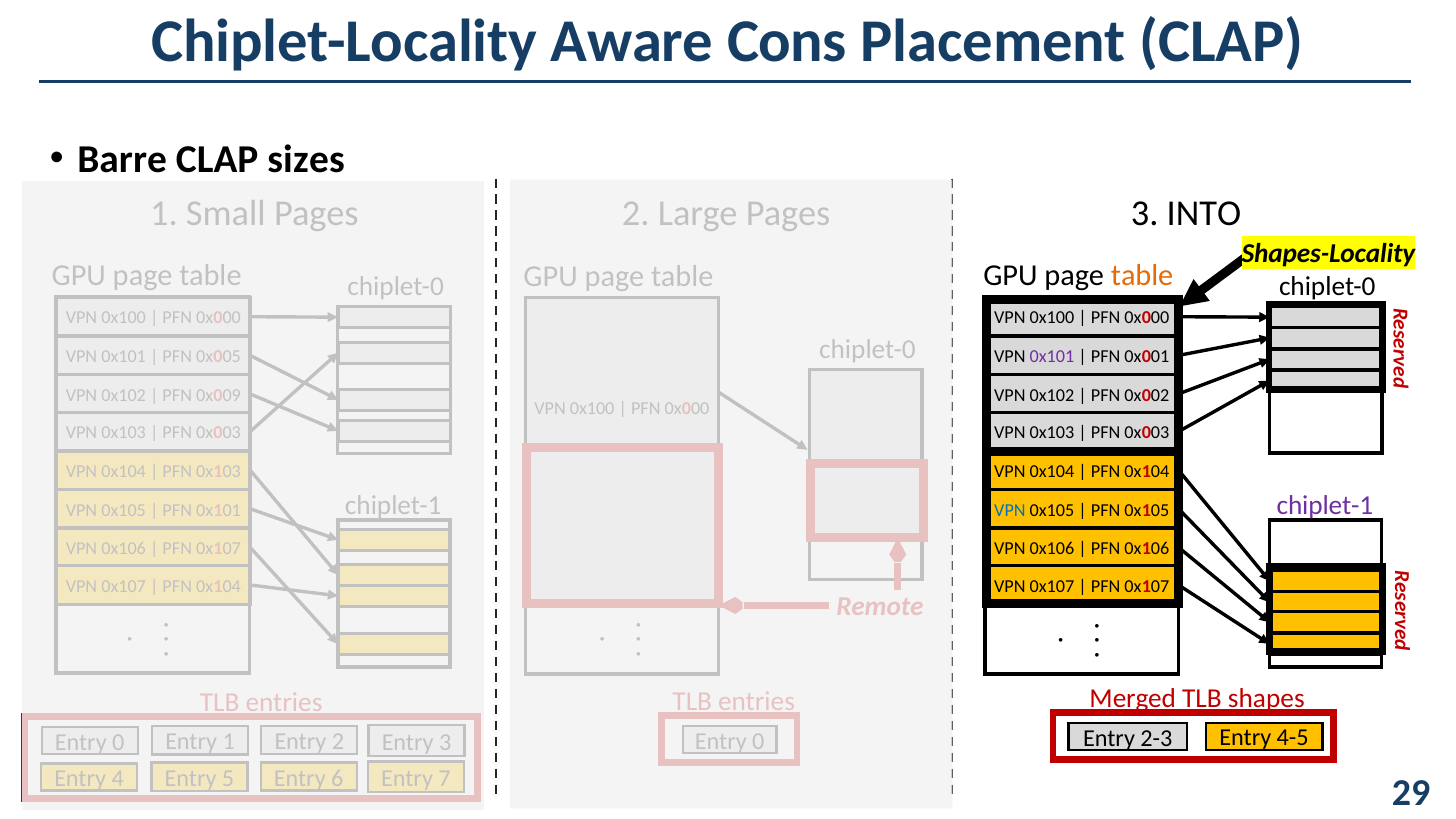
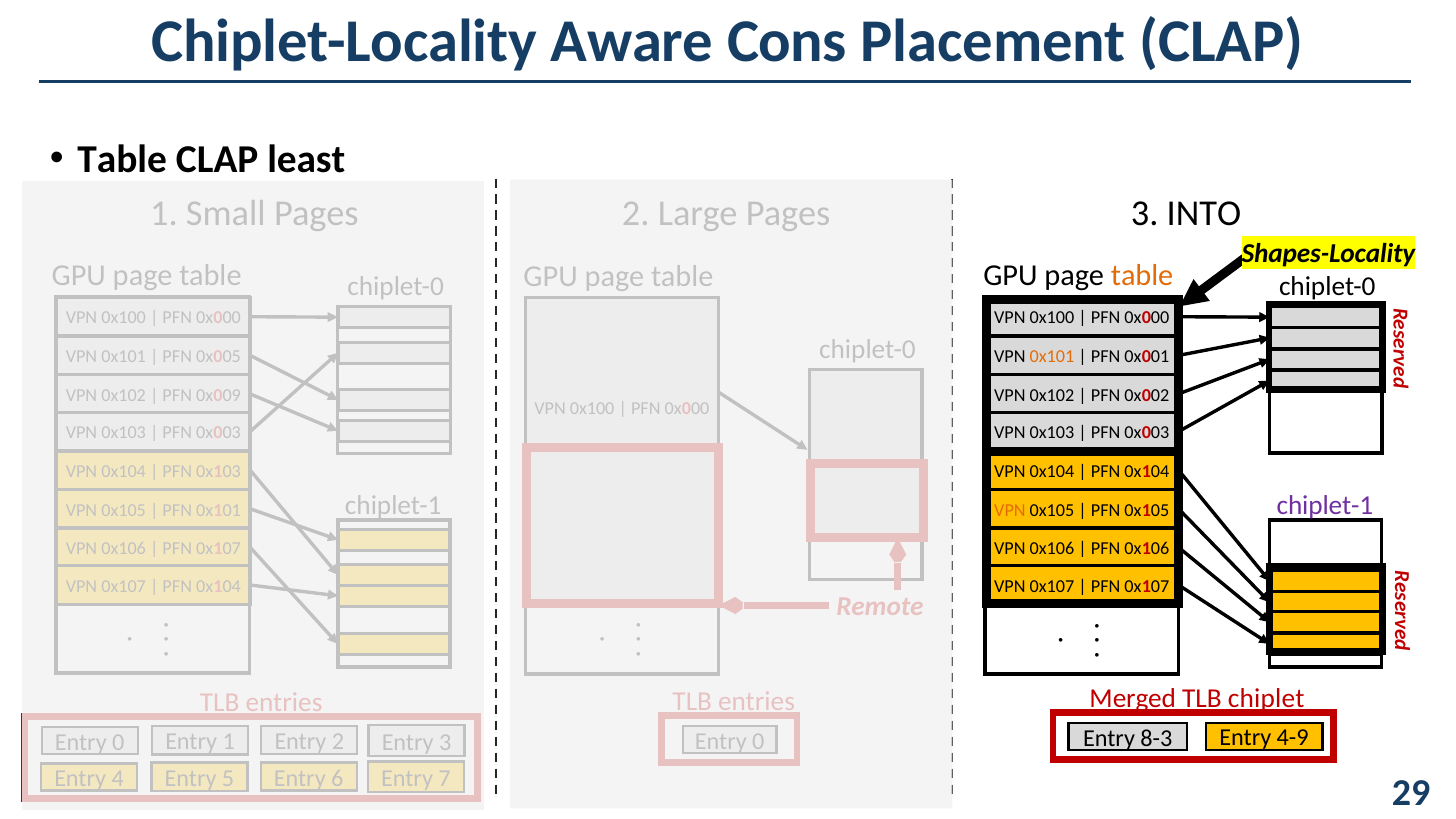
Barre: Barre -> Table (122, 159)
sizes: sizes -> least (306, 159)
0x101 colour: purple -> orange (1052, 357)
VPN colour: blue -> orange (1010, 510)
shapes: shapes -> chiplet (1266, 698)
4-5: 4-5 -> 4-9 (1293, 738)
2-3: 2-3 -> 8-3 (1156, 738)
